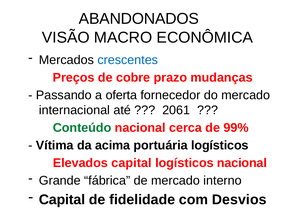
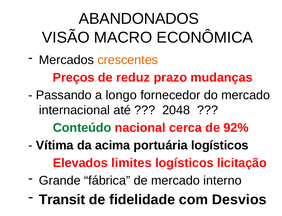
crescentes colour: blue -> orange (128, 60)
cobre: cobre -> reduz (133, 77)
oferta: oferta -> longo (121, 95)
2061: 2061 -> 2048 (176, 110)
99%: 99% -> 92% (236, 127)
Elevados capital: capital -> limites (131, 163)
logísticos nacional: nacional -> licitação (242, 163)
Capital: Capital -> Transit (62, 199)
